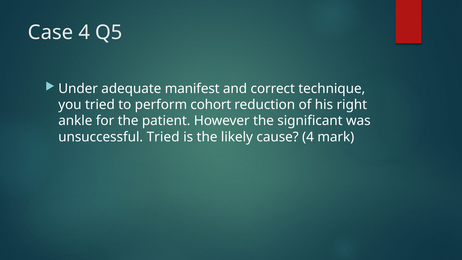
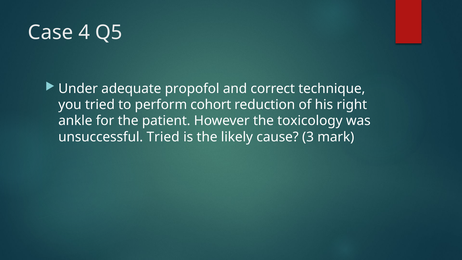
manifest: manifest -> propofol (192, 89)
significant: significant -> toxicology (310, 121)
cause 4: 4 -> 3 (308, 137)
